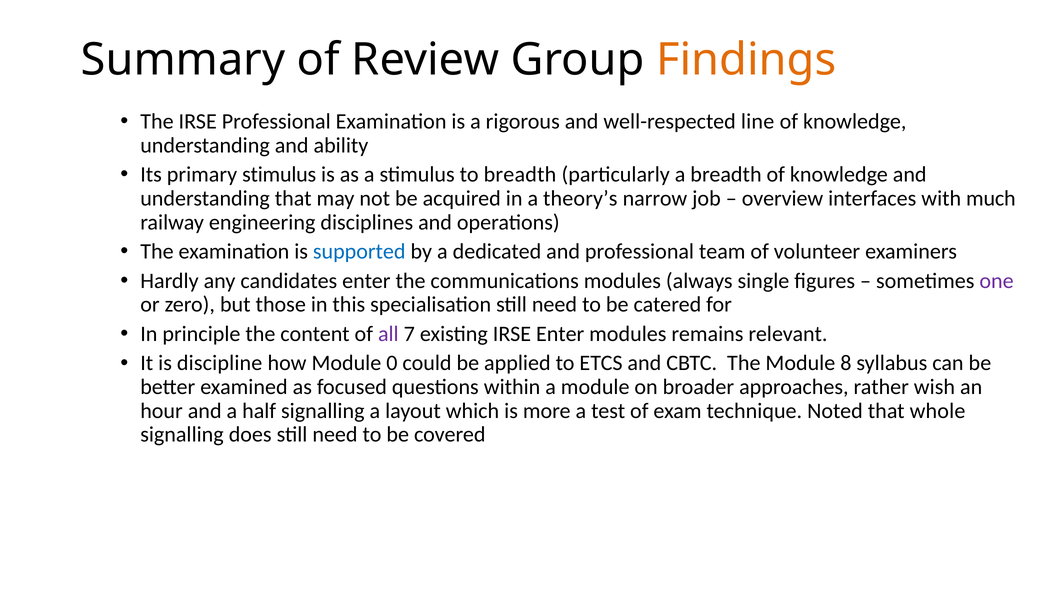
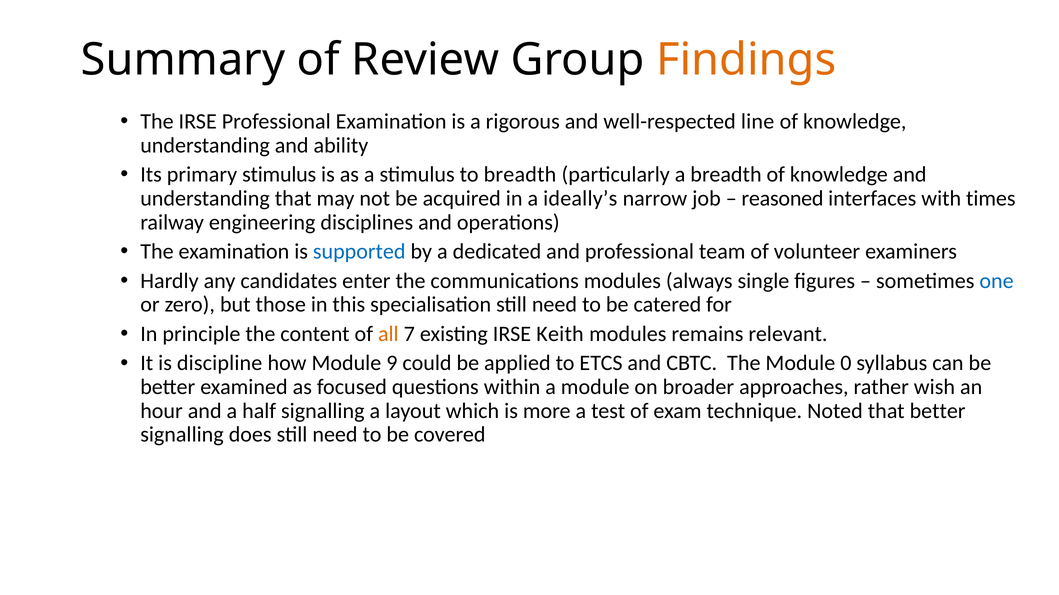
theory’s: theory’s -> ideally’s (580, 199)
overview: overview -> reasoned (783, 199)
much: much -> times (991, 199)
one colour: purple -> blue (997, 281)
all colour: purple -> orange (388, 334)
IRSE Enter: Enter -> Keith (560, 334)
0: 0 -> 9 (392, 364)
8: 8 -> 0 (846, 364)
that whole: whole -> better (938, 411)
